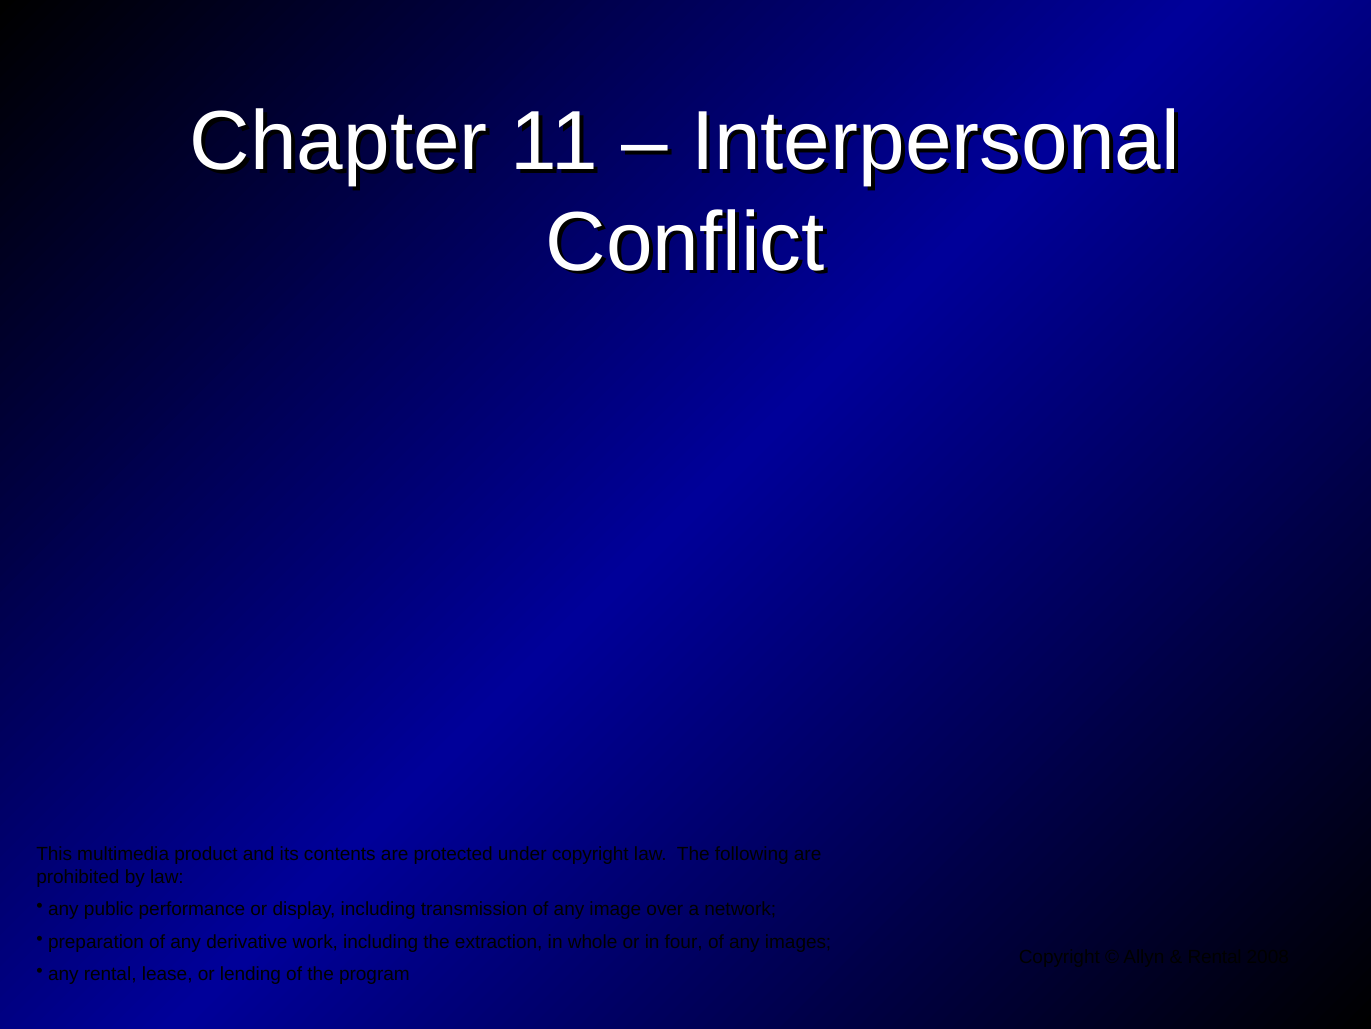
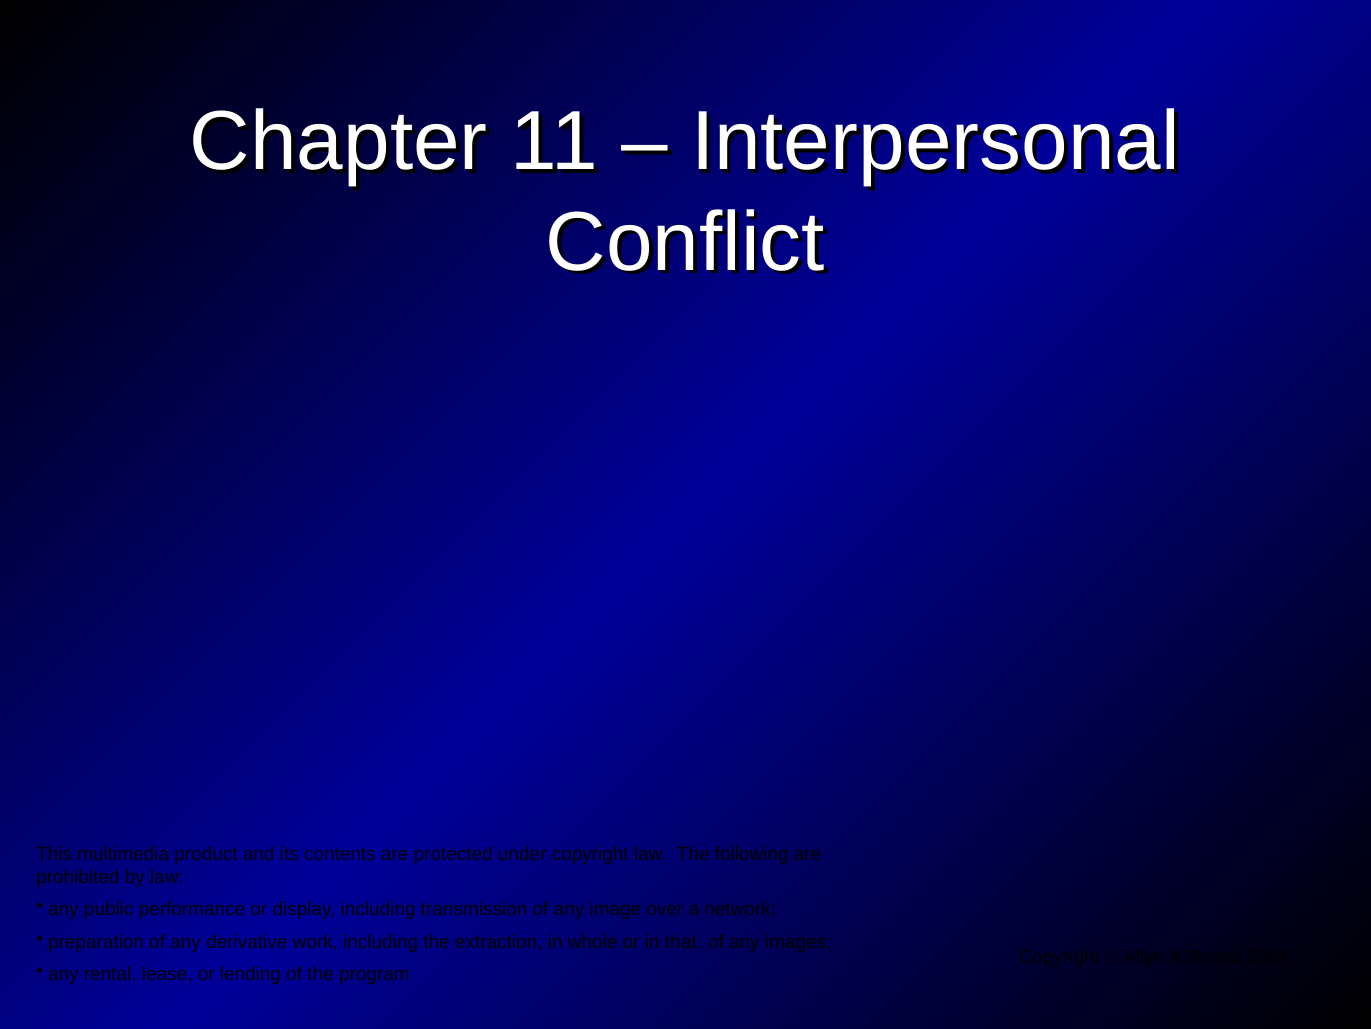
four: four -> that (684, 941)
